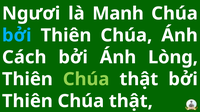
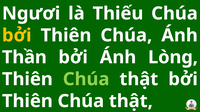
Manh: Manh -> Thiếu (118, 14)
bởi colour: light blue -> yellow (17, 36)
Cách: Cách -> Thần (24, 58)
